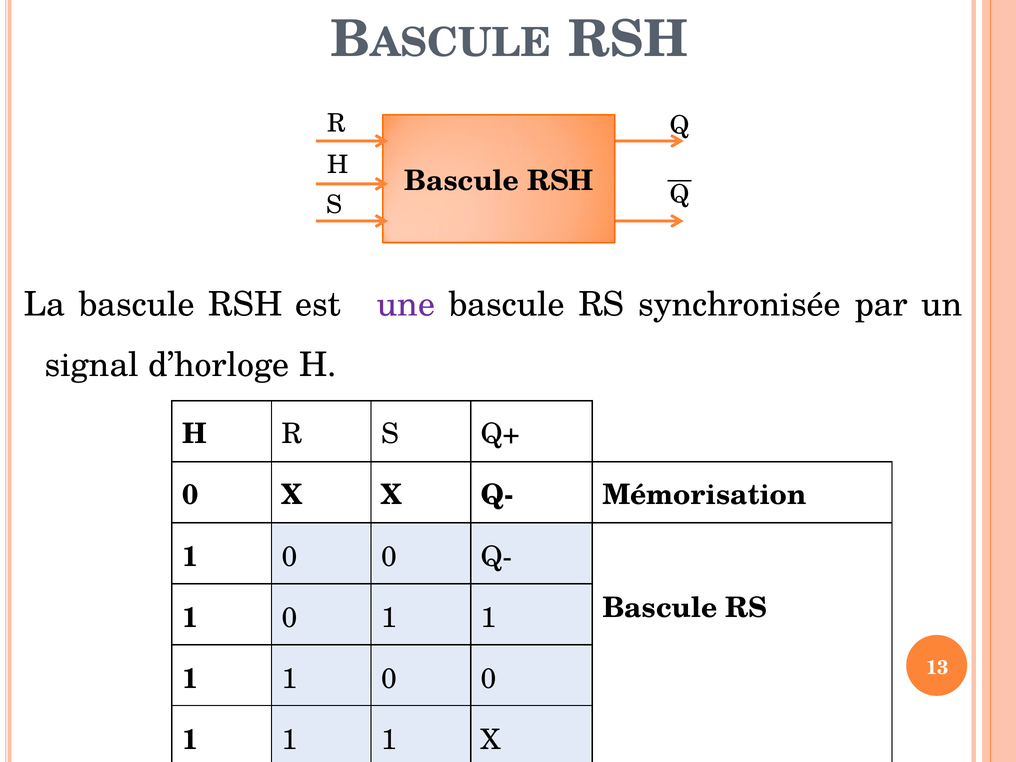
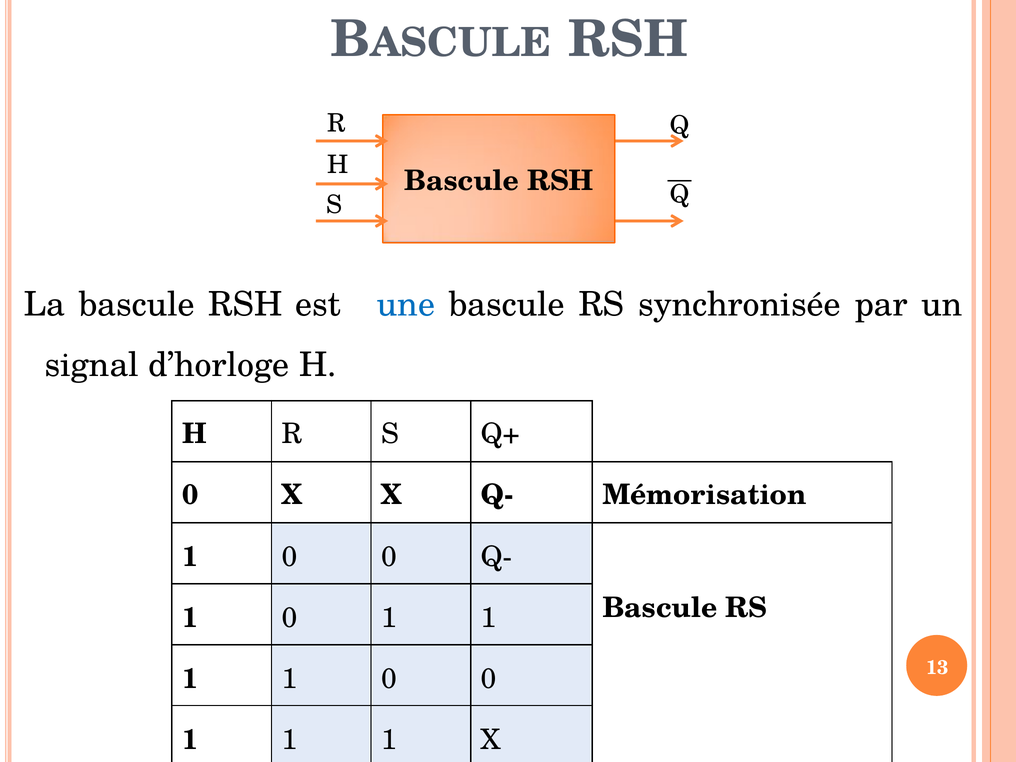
une colour: purple -> blue (406, 304)
